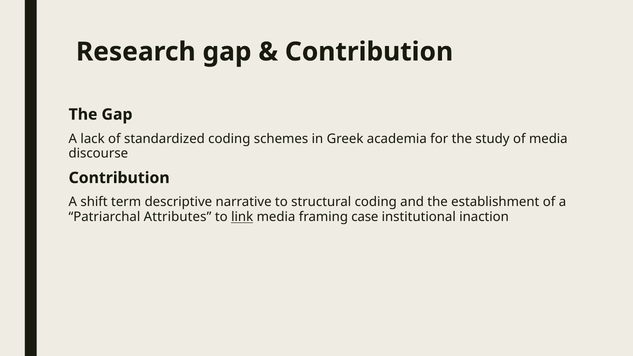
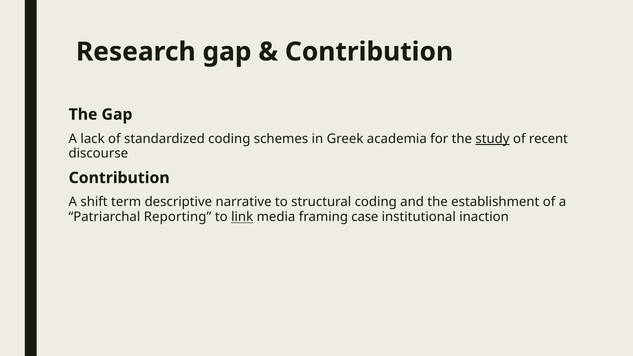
study underline: none -> present (493, 139)
of media: media -> recent (548, 139)
Attributes: Attributes -> Reporting (178, 217)
